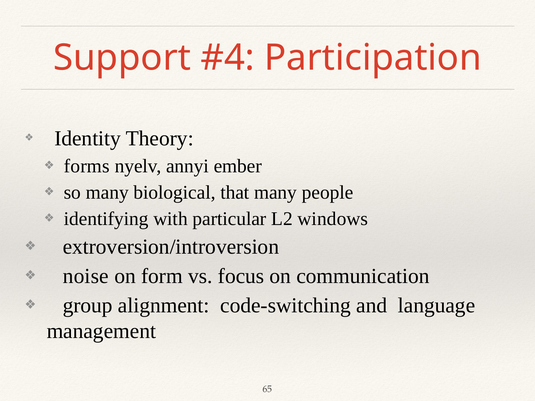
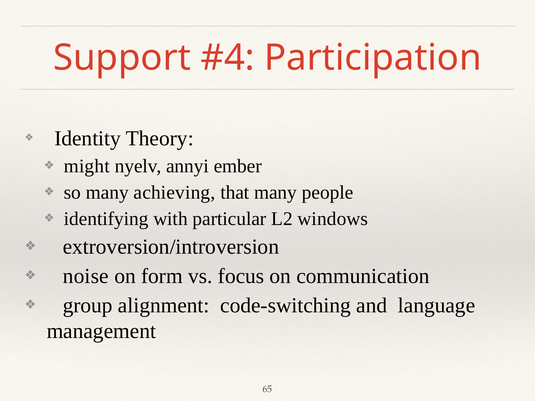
forms: forms -> might (87, 166)
biological: biological -> achieving (174, 192)
